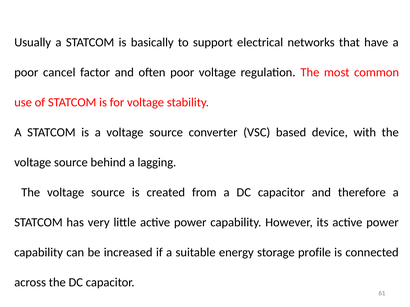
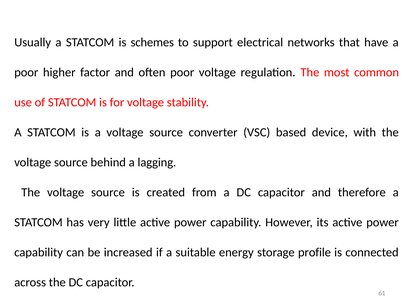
basically: basically -> schemes (152, 42)
cancel: cancel -> higher (59, 73)
